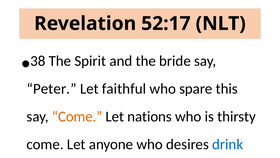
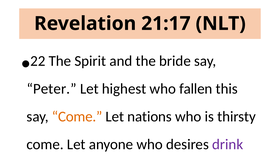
52:17: 52:17 -> 21:17 (166, 23)
38: 38 -> 22 (38, 61)
faithful: faithful -> highest (124, 88)
spare: spare -> fallen (196, 88)
drink colour: blue -> purple (228, 144)
